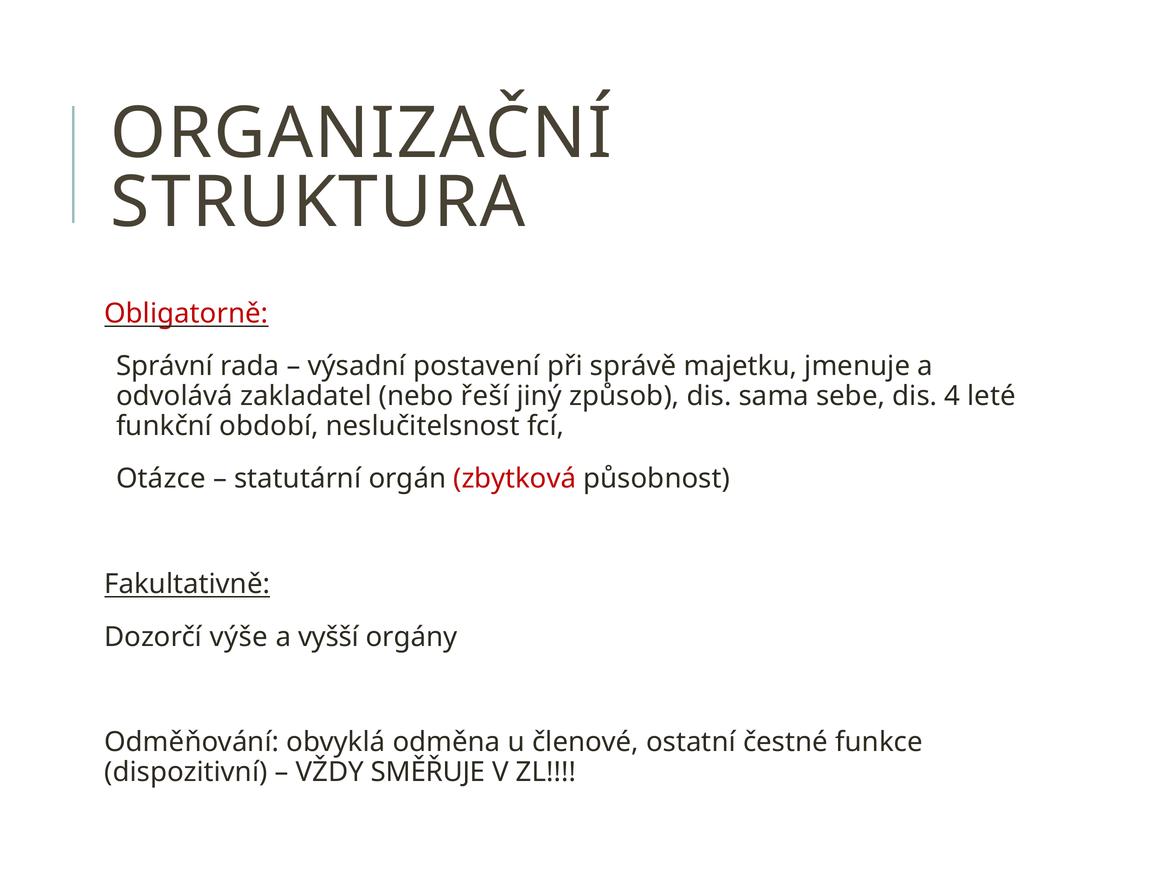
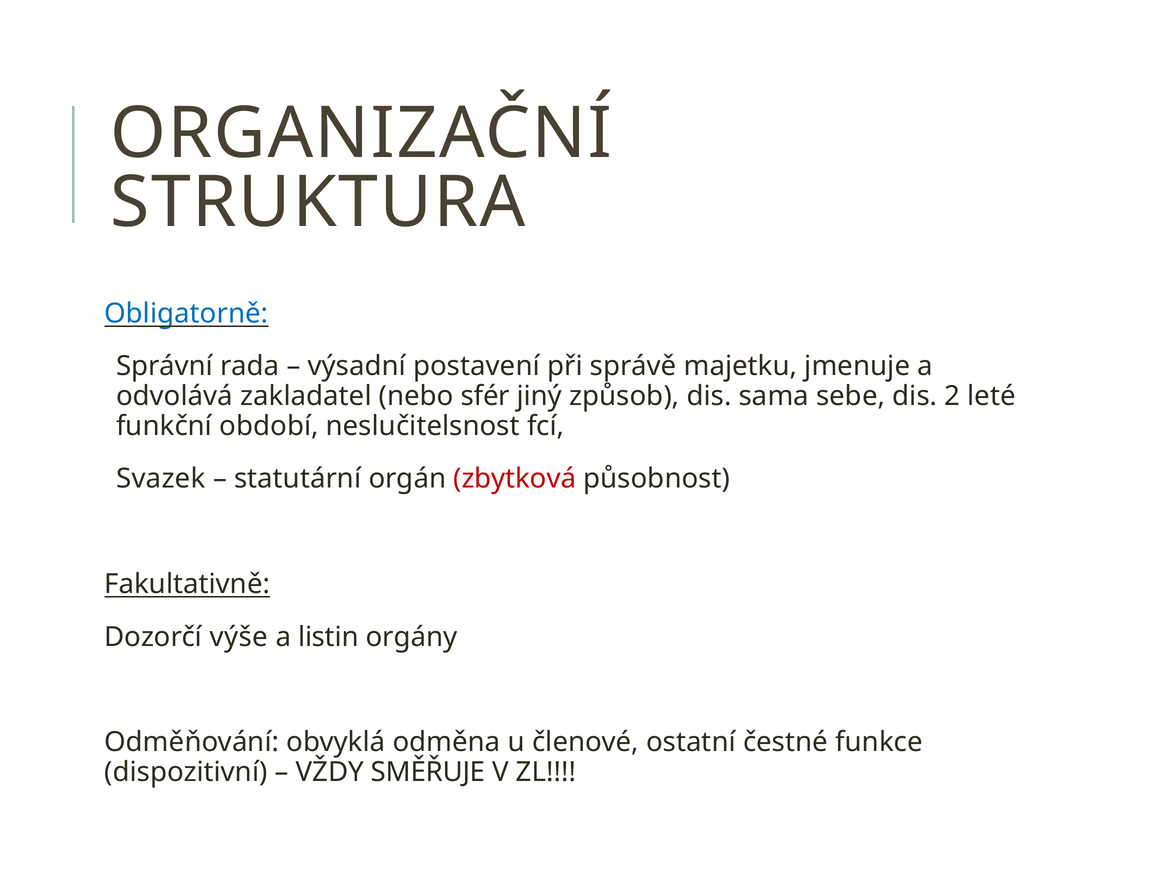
Obligatorně colour: red -> blue (186, 314)
řeší: řeší -> sfér (485, 396)
4: 4 -> 2 (952, 396)
Otázce: Otázce -> Svazek (161, 479)
vyšší: vyšší -> listin (328, 637)
